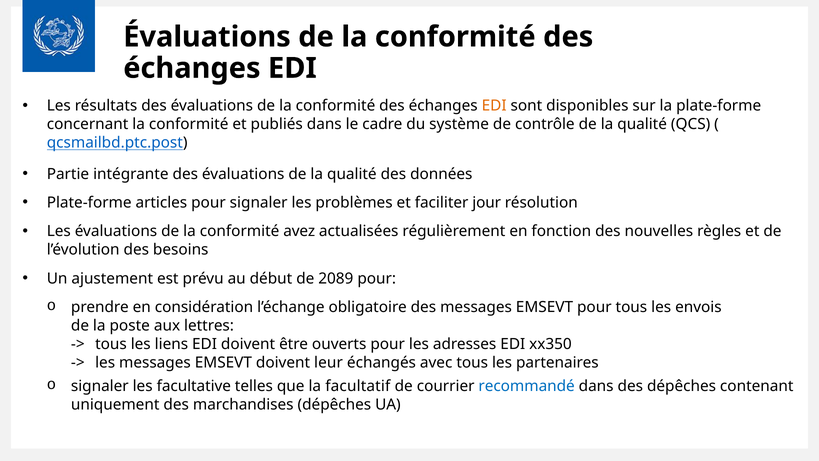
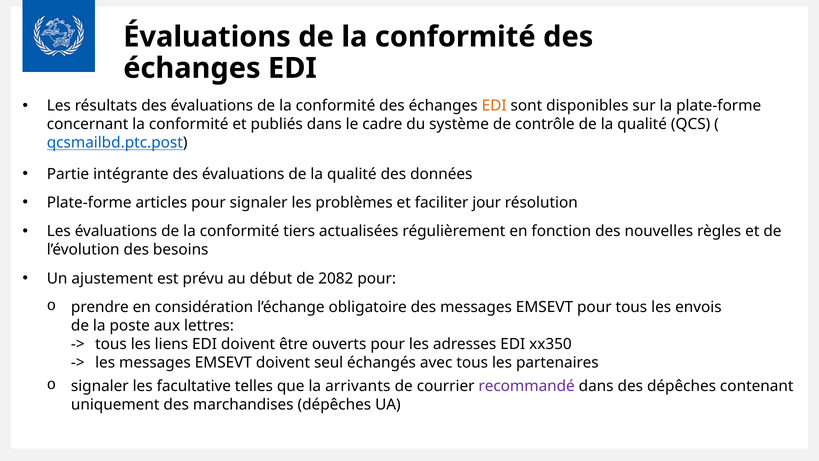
avez: avez -> tiers (299, 231)
2089: 2089 -> 2082 (336, 278)
leur: leur -> seul (329, 362)
facultatif: facultatif -> arrivants (358, 386)
recommandé colour: blue -> purple (527, 386)
